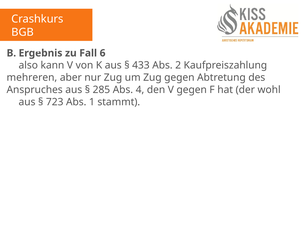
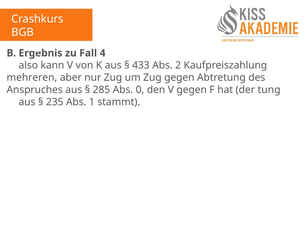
6: 6 -> 4 (103, 53)
4: 4 -> 0 (140, 90)
wohl: wohl -> tung (269, 90)
723: 723 -> 235 (55, 102)
